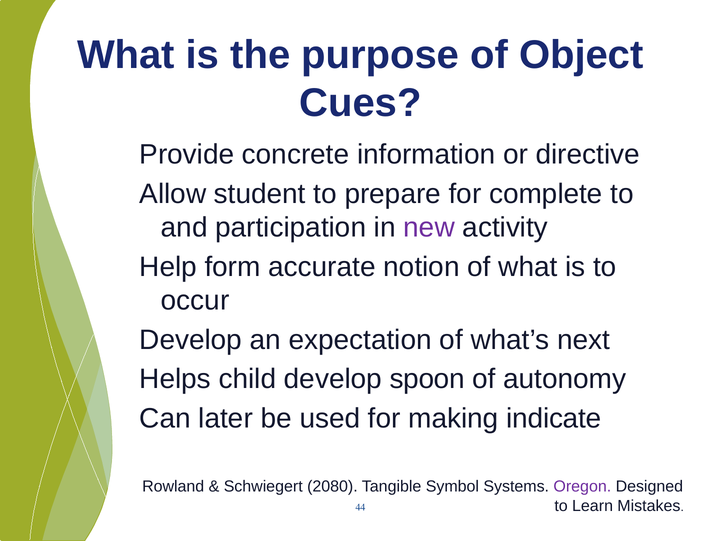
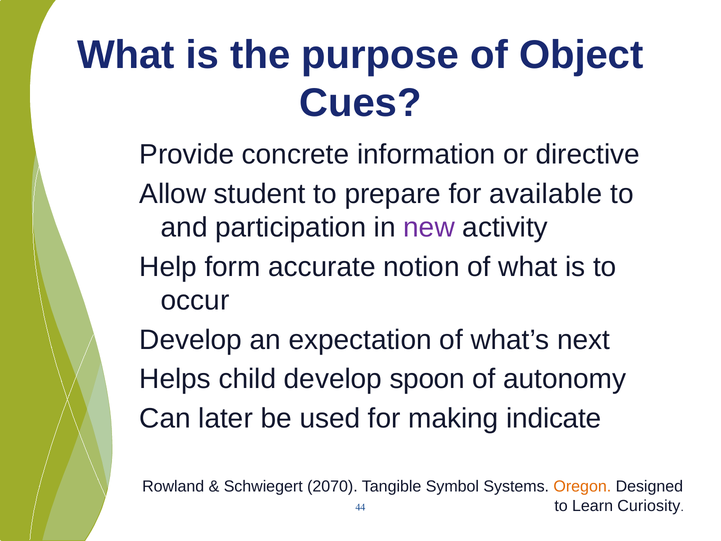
complete: complete -> available (546, 194)
2080: 2080 -> 2070 (332, 486)
Oregon colour: purple -> orange (582, 486)
Mistakes: Mistakes -> Curiosity (649, 506)
